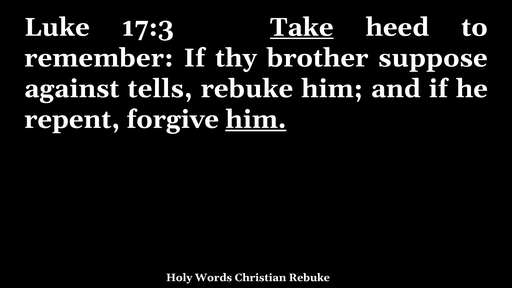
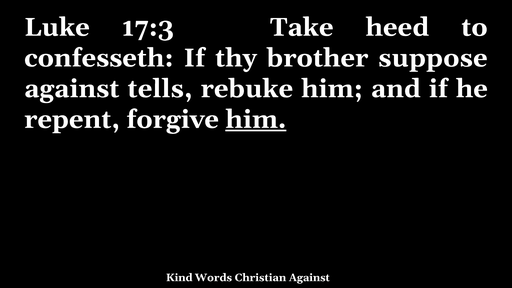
Take underline: present -> none (302, 27)
remember: remember -> confesseth (99, 58)
Holy: Holy -> Kind (179, 278)
Christian Rebuke: Rebuke -> Against (309, 278)
